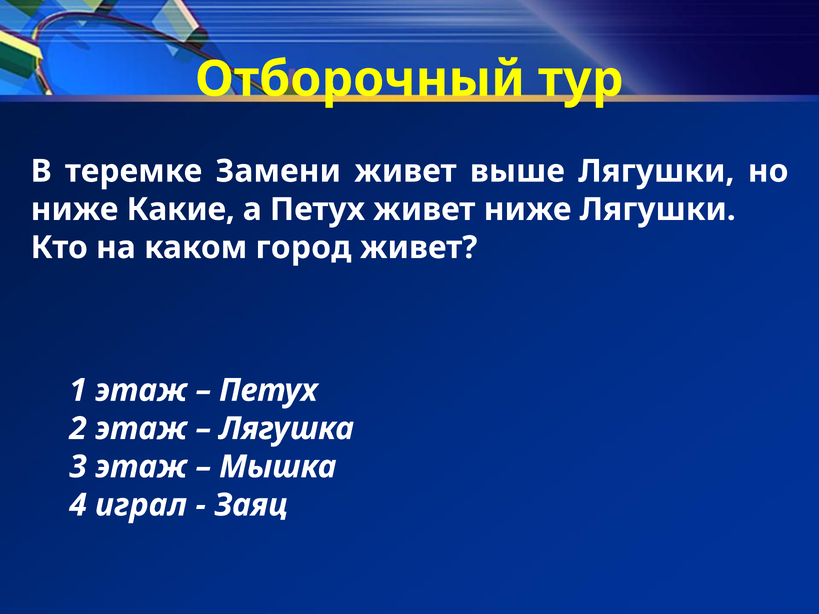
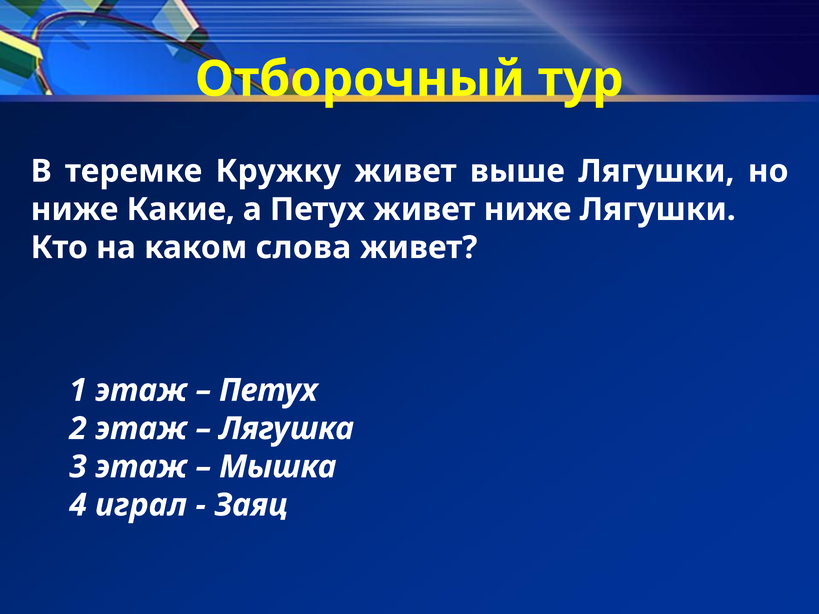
Замени: Замени -> Кружку (278, 171)
город: город -> слова (303, 248)
